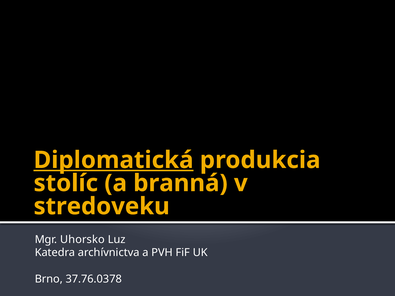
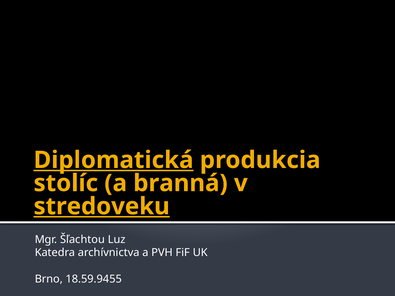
stredoveku underline: none -> present (102, 207)
Uhorsko: Uhorsko -> Šľachtou (82, 240)
37.76.0378: 37.76.0378 -> 18.59.9455 (94, 279)
